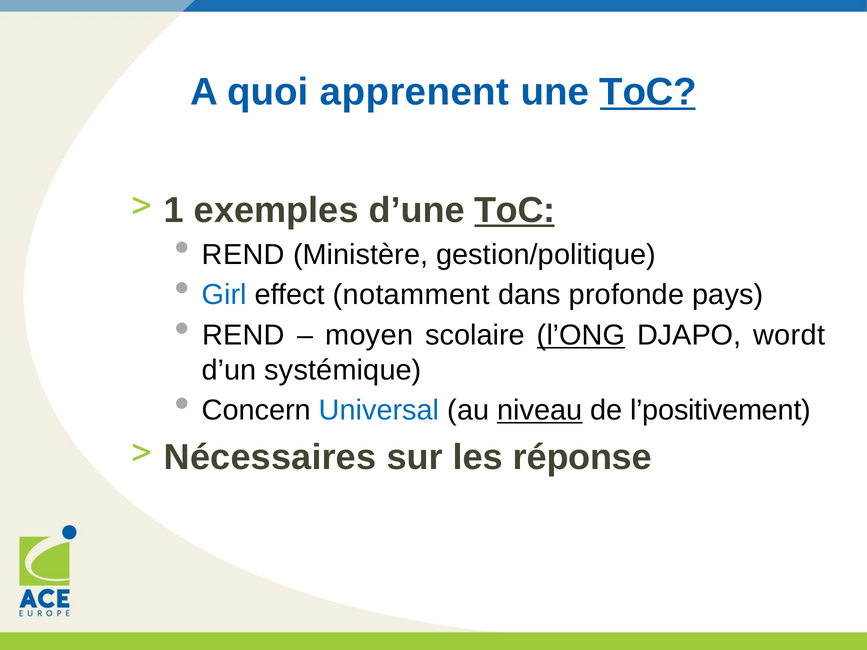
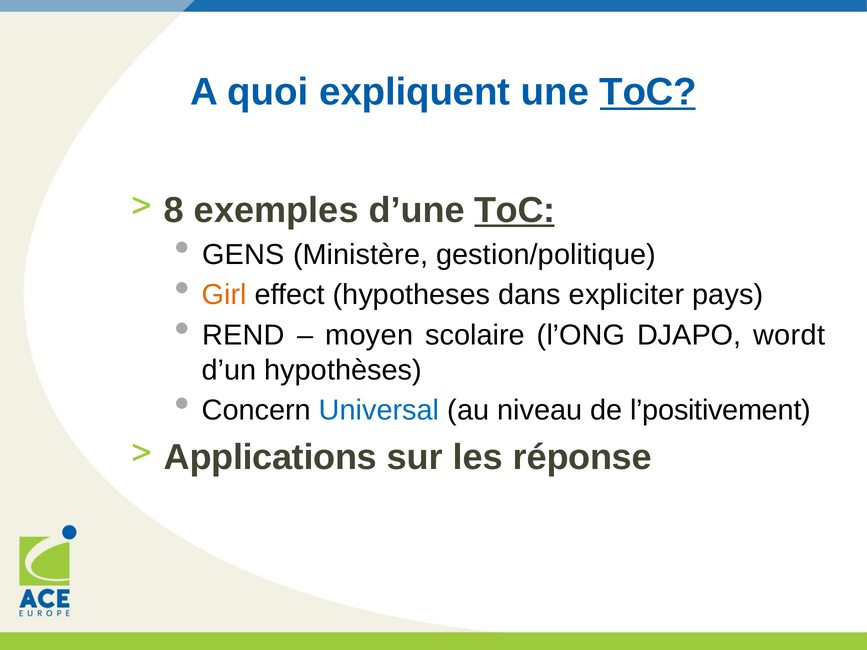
apprenent: apprenent -> expliquent (415, 92)
1: 1 -> 8 (174, 210)
REND: REND -> GENS (243, 255)
Girl colour: blue -> orange (224, 295)
notamment: notamment -> hypotheses (412, 295)
profonde: profonde -> expliciter (627, 295)
l’ONG underline: present -> none (581, 335)
systémique: systémique -> hypothèses (343, 370)
niveau underline: present -> none (540, 411)
Nécessaires: Nécessaires -> Applications (270, 457)
